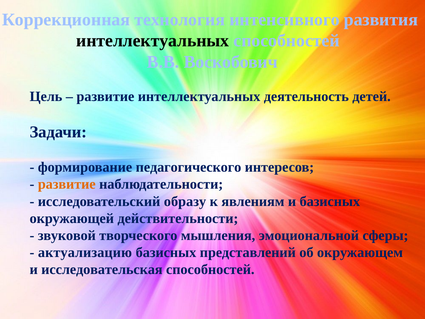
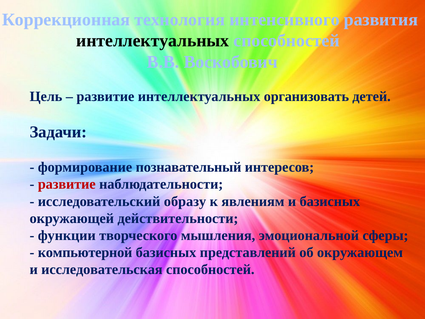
деятельность: деятельность -> организовать (306, 96)
педагогического: педагогического -> познавательный (189, 167)
развитие colour: orange -> red (67, 184)
звуковой: звуковой -> функции (67, 235)
актуализацию: актуализацию -> компьютерной (85, 252)
